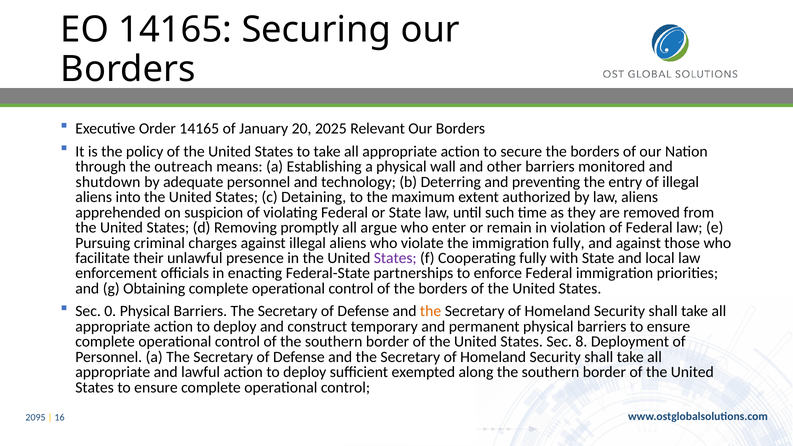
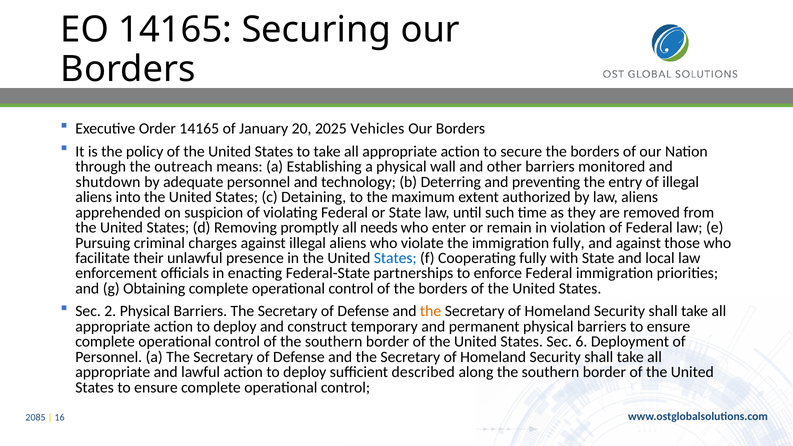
Relevant: Relevant -> Vehicles (377, 129)
argue: argue -> needs (379, 228)
States colour: purple -> blue (395, 258)
0: 0 -> 2 (110, 311)
8: 8 -> 6 (581, 342)
exempted: exempted -> described (423, 372)
2095: 2095 -> 2085 (36, 417)
